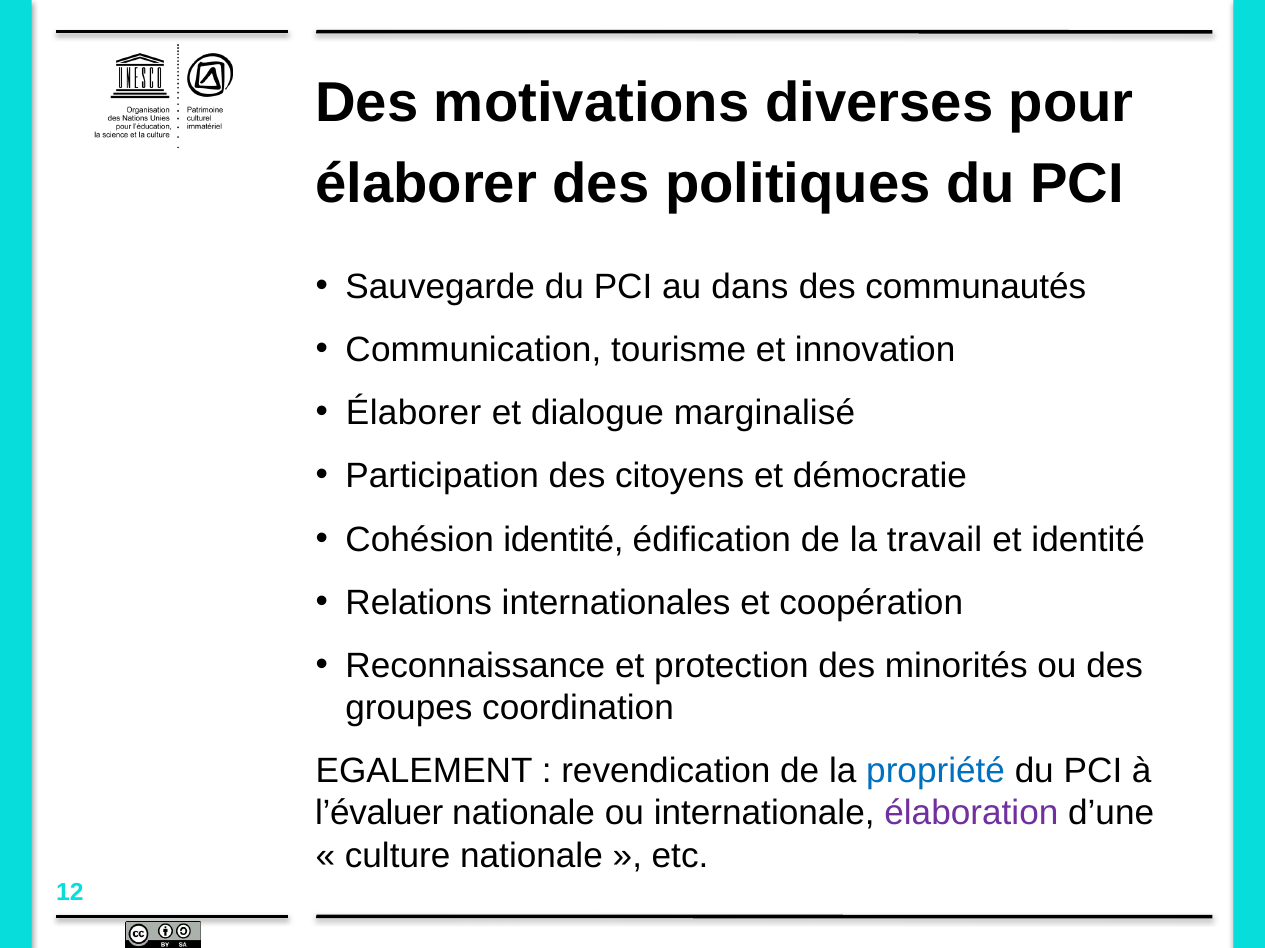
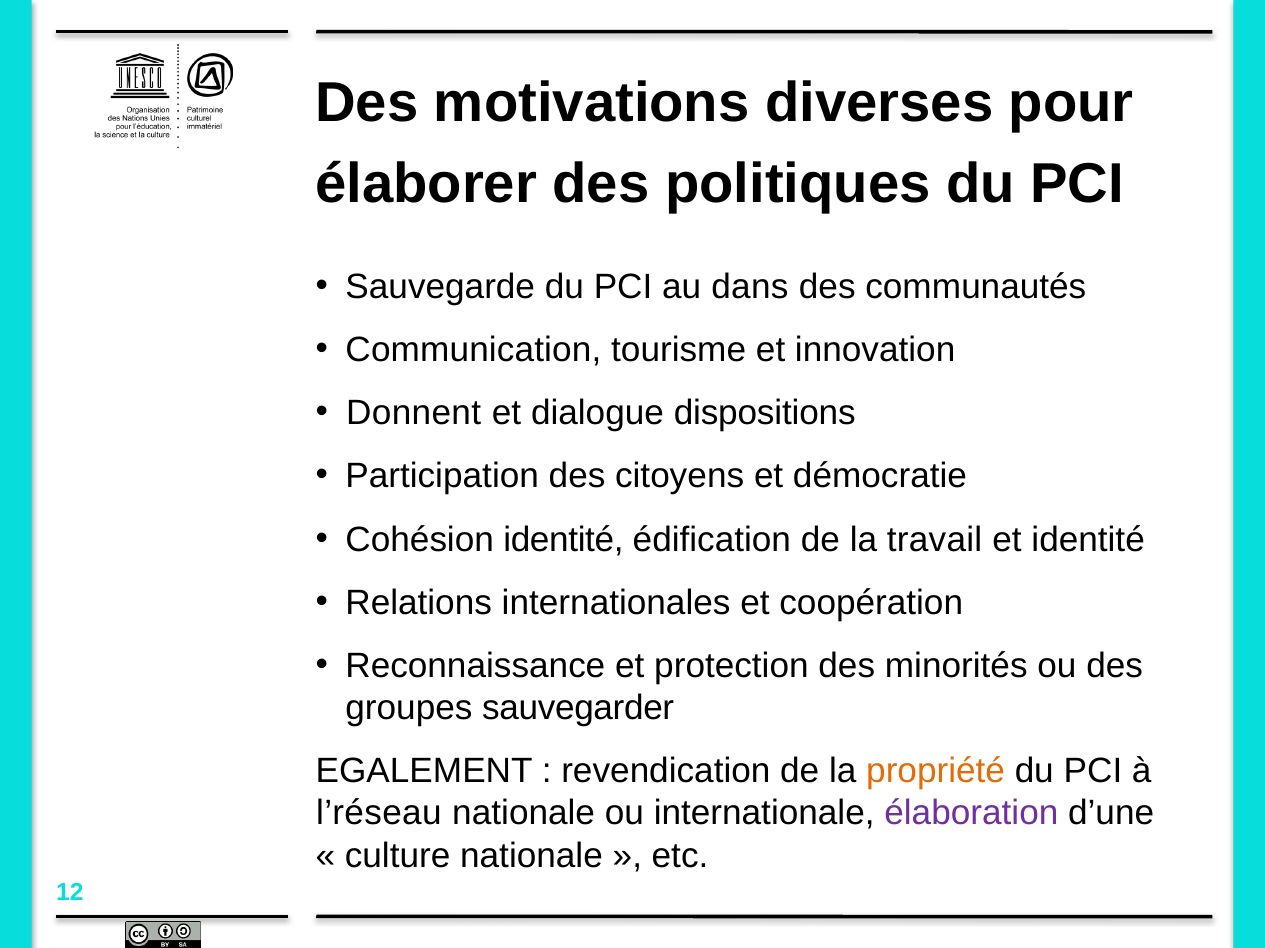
Élaborer: Élaborer -> Donnent (414, 413)
marginalisé: marginalisé -> dispositions (765, 413)
coordination: coordination -> sauvegarder (578, 709)
propriété colour: blue -> orange (936, 772)
l’évaluer: l’évaluer -> l’réseau (379, 814)
